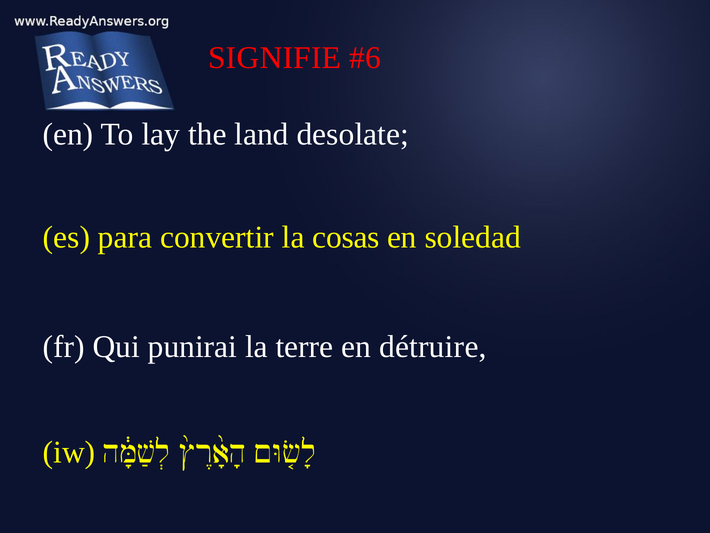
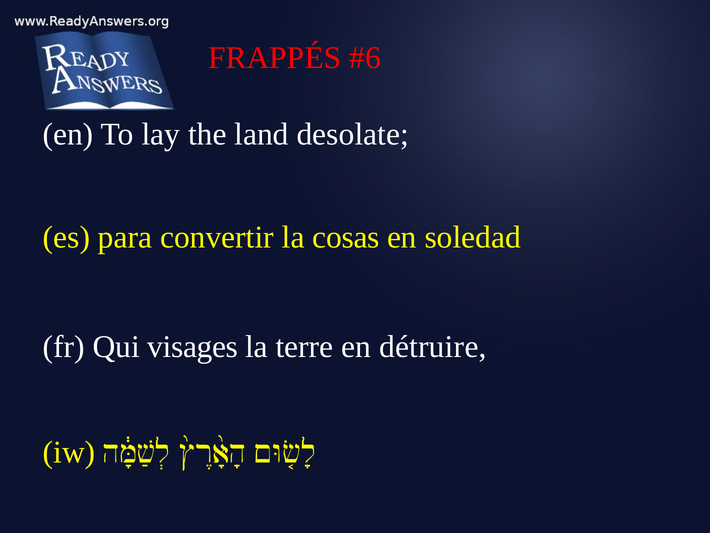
SIGNIFIE: SIGNIFIE -> FRAPPÉS (275, 58)
punirai: punirai -> visages (193, 346)
